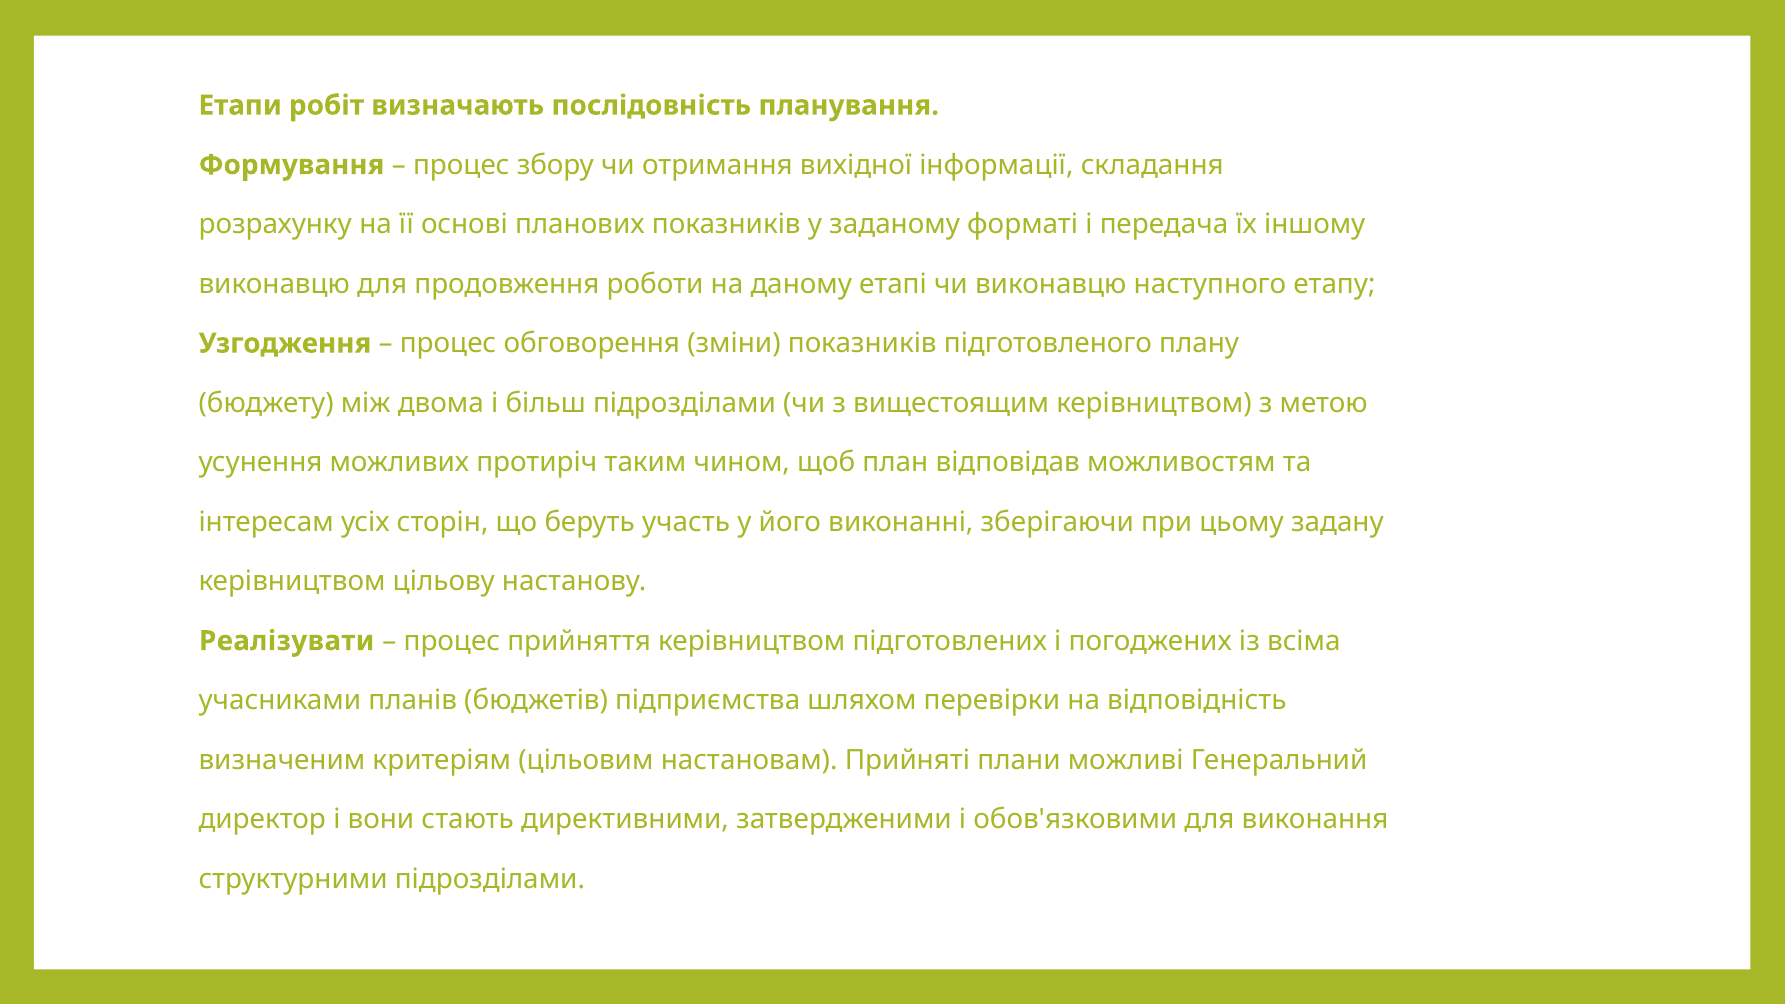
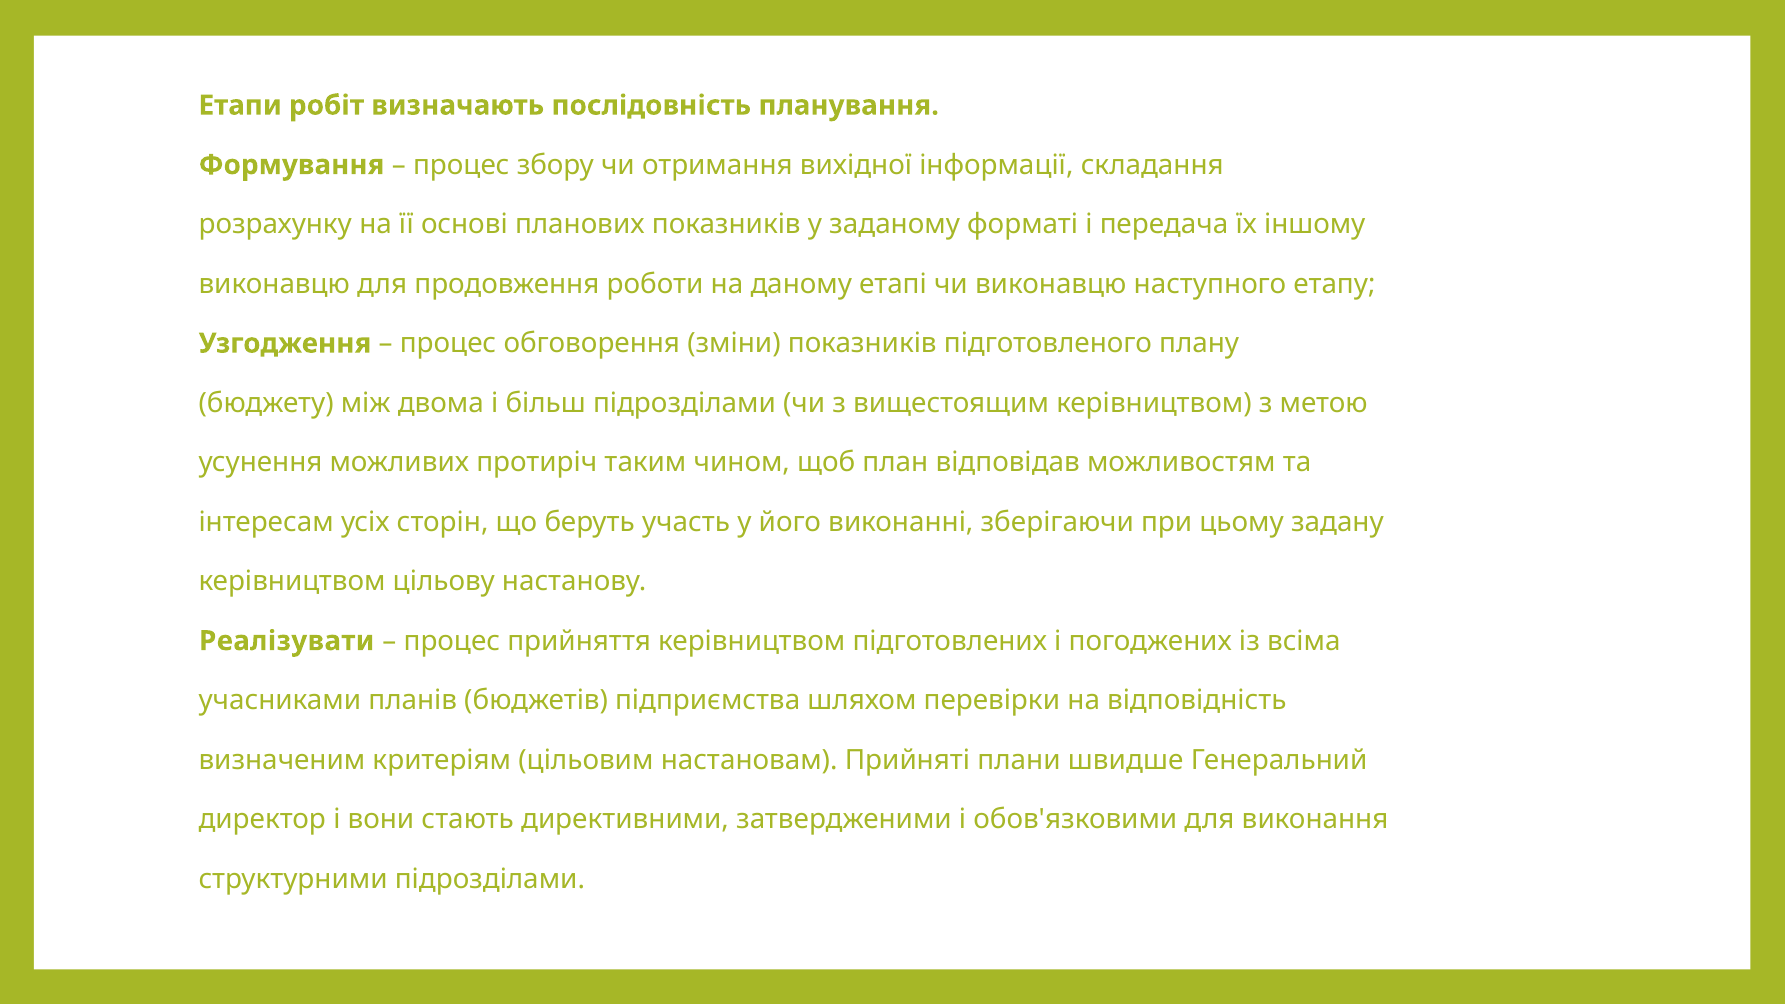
можливі: можливі -> швидше (1126, 760)
